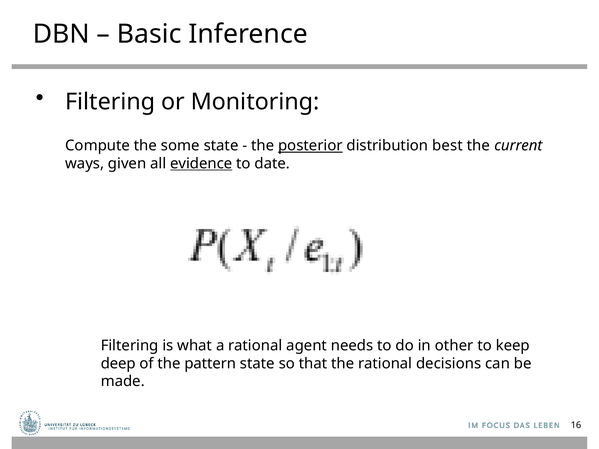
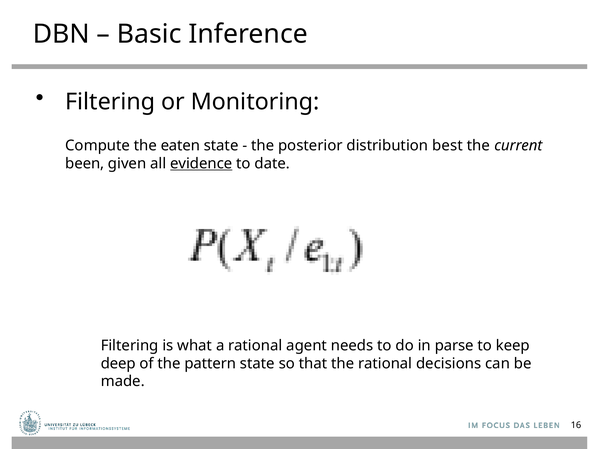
some: some -> eaten (180, 146)
posterior underline: present -> none (310, 146)
ways: ways -> been (85, 164)
other: other -> parse (454, 346)
